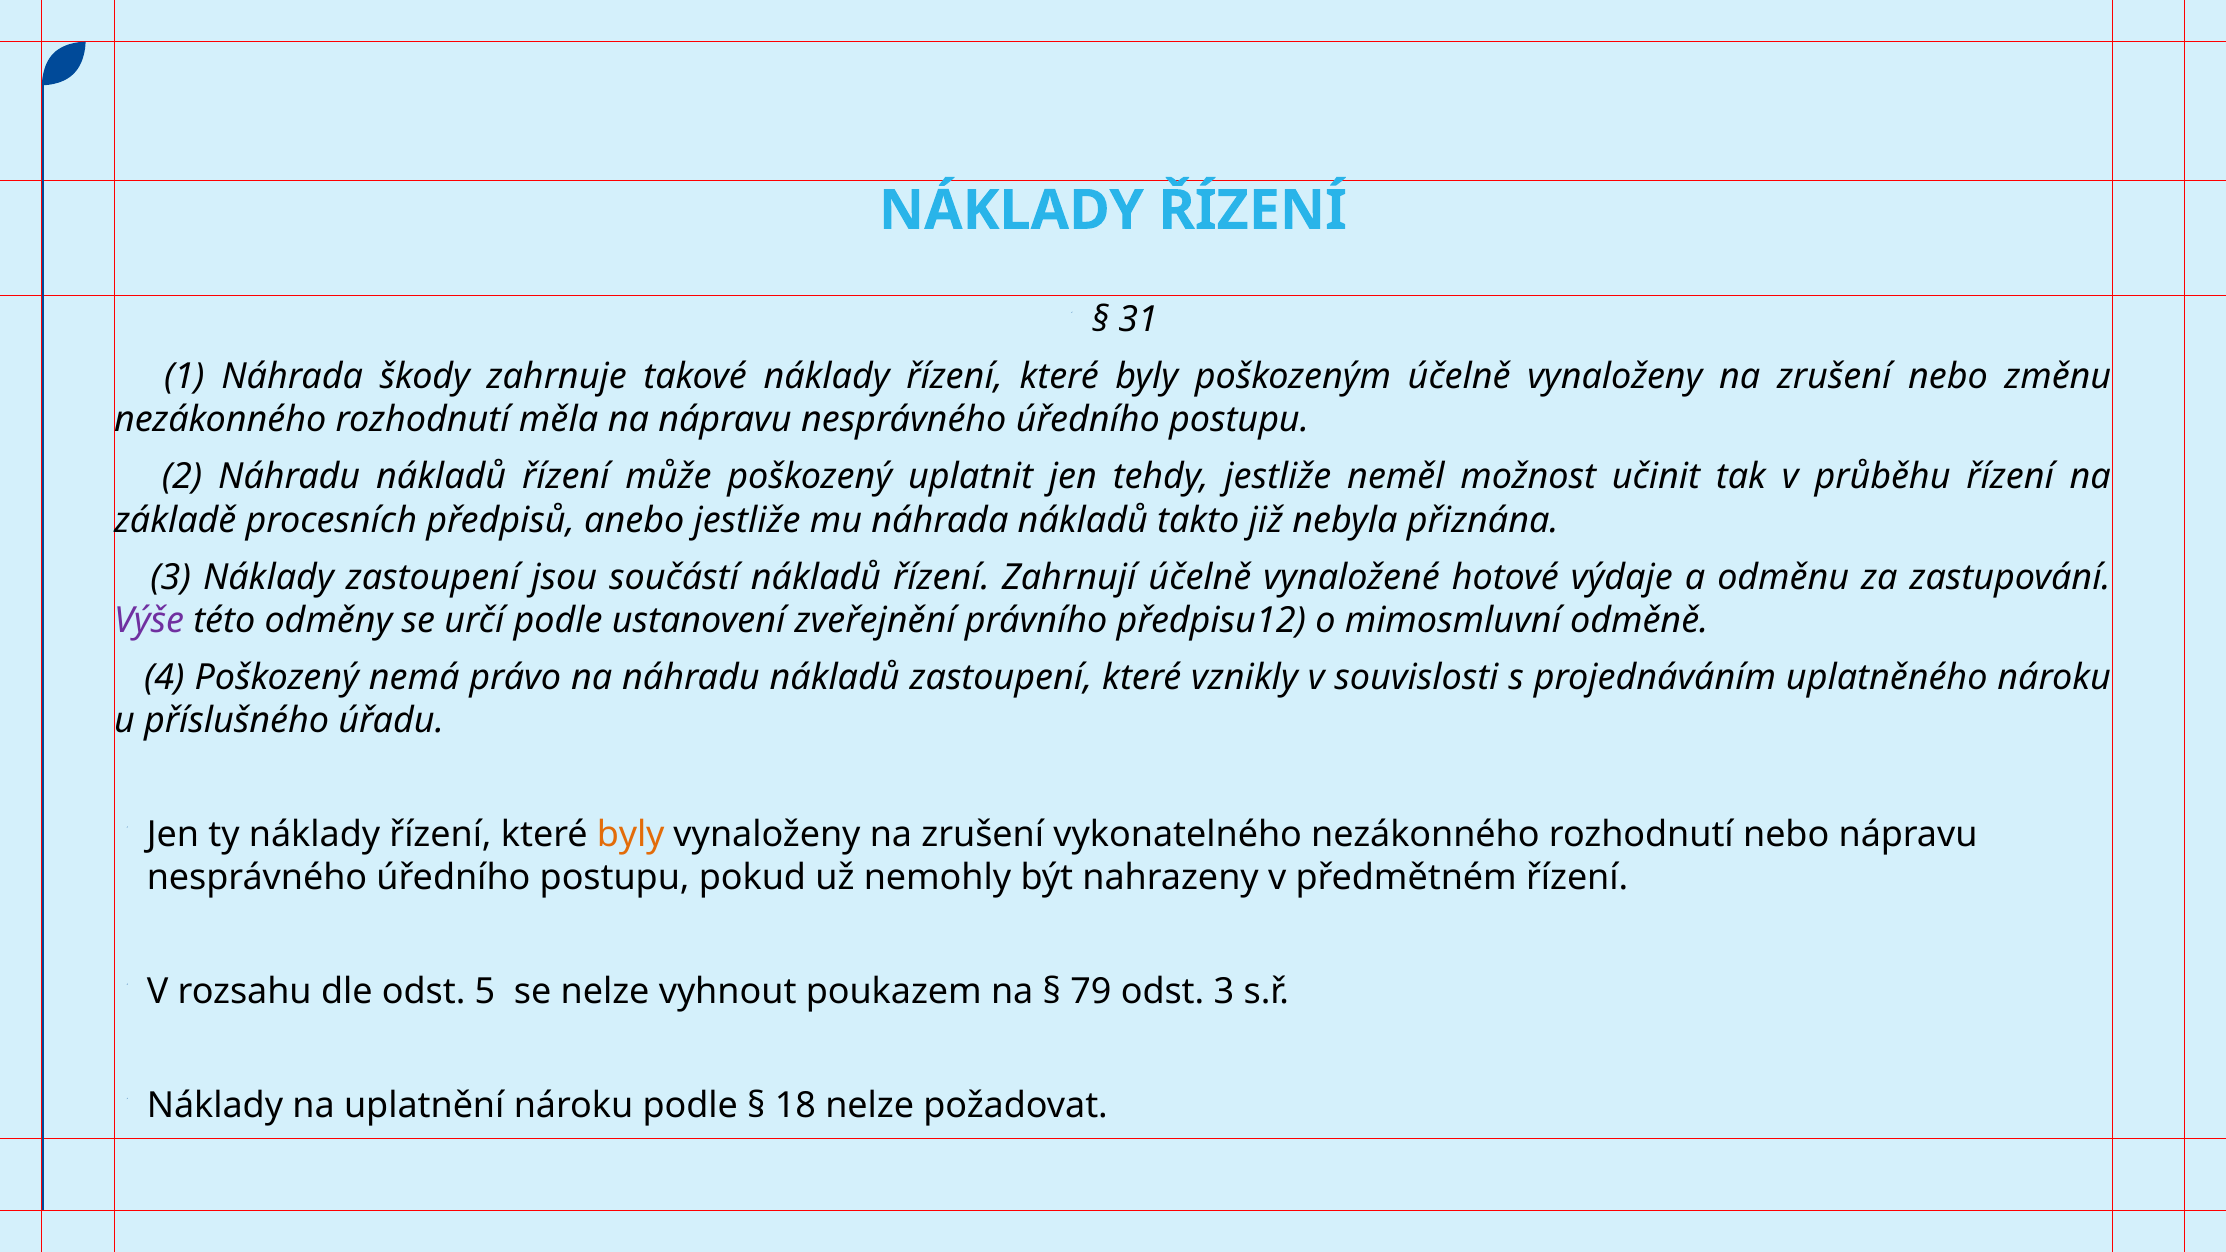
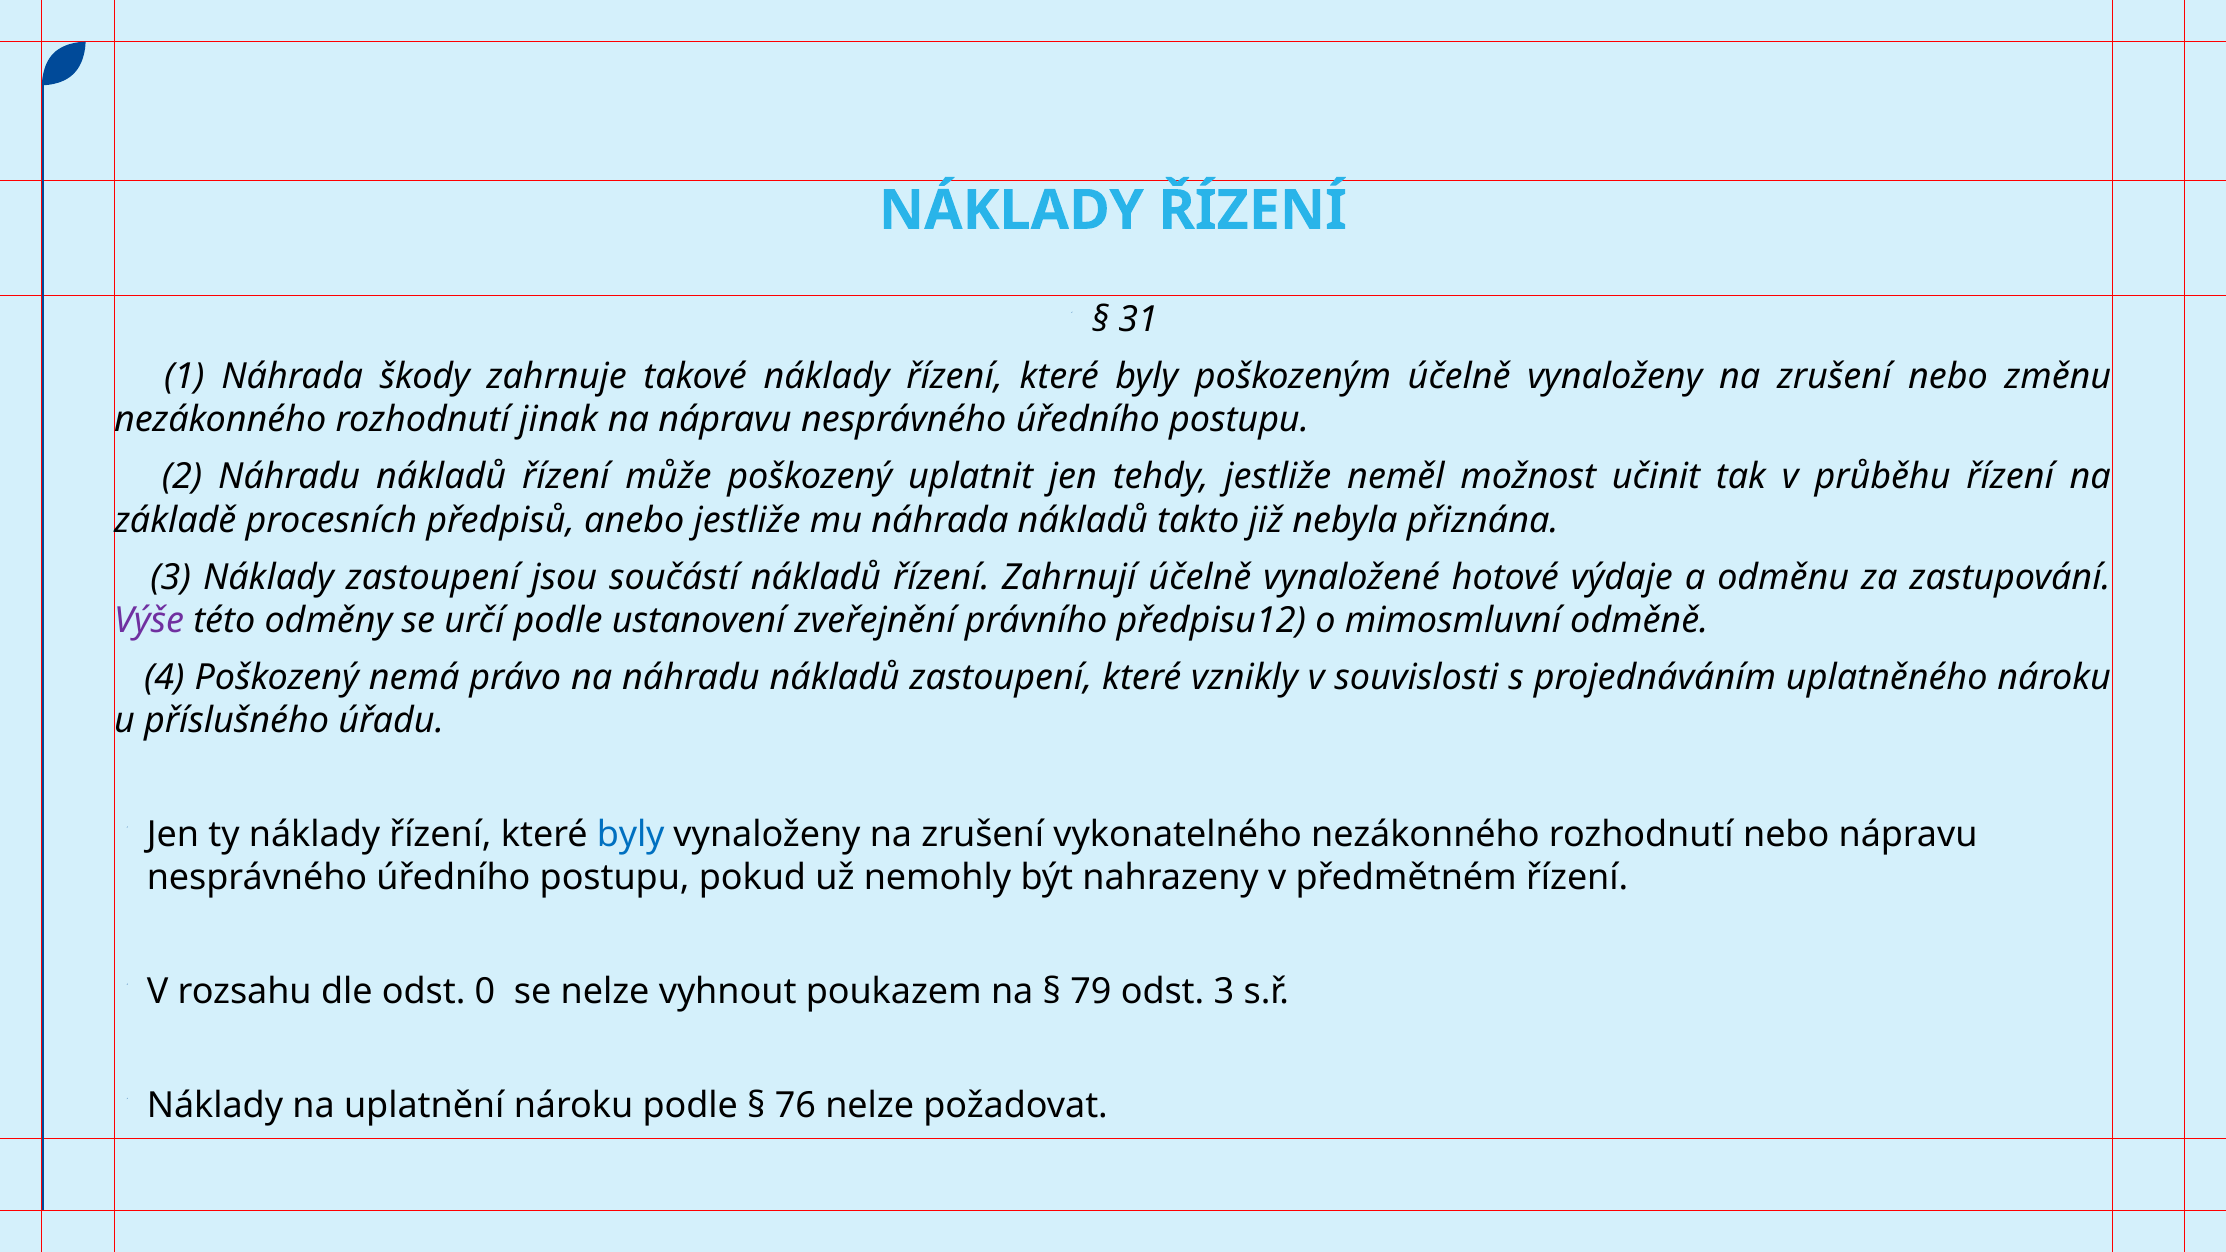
měla: měla -> jinak (559, 420)
byly colour: orange -> blue (631, 835)
5: 5 -> 0 (485, 992)
18: 18 -> 76 (796, 1106)
